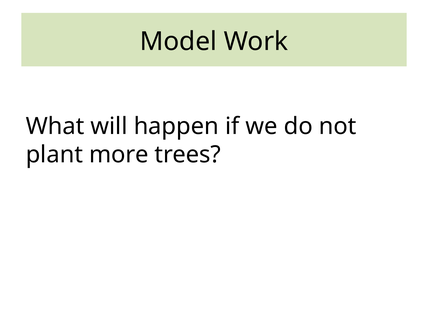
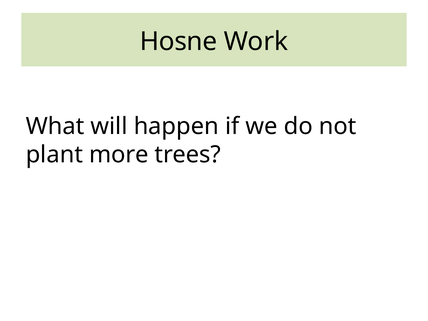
Model: Model -> Hosne (178, 41)
